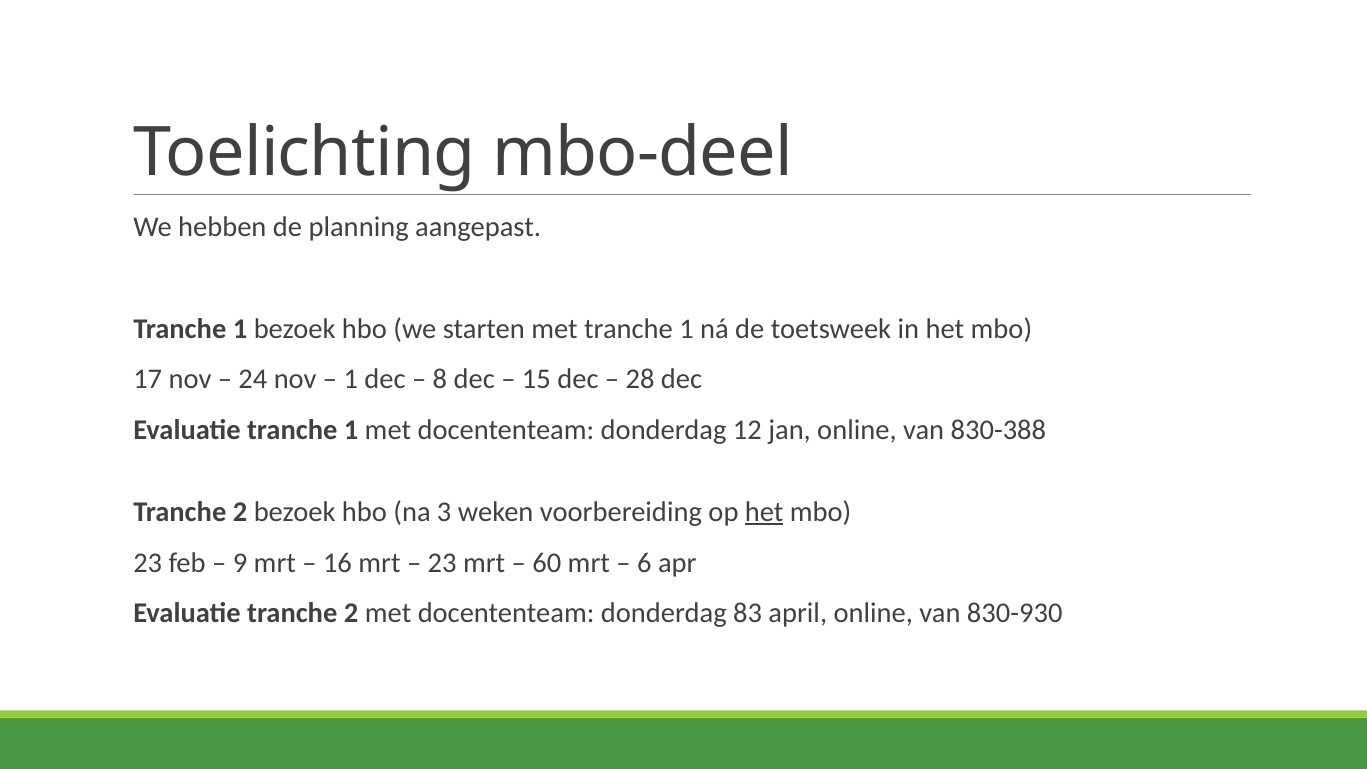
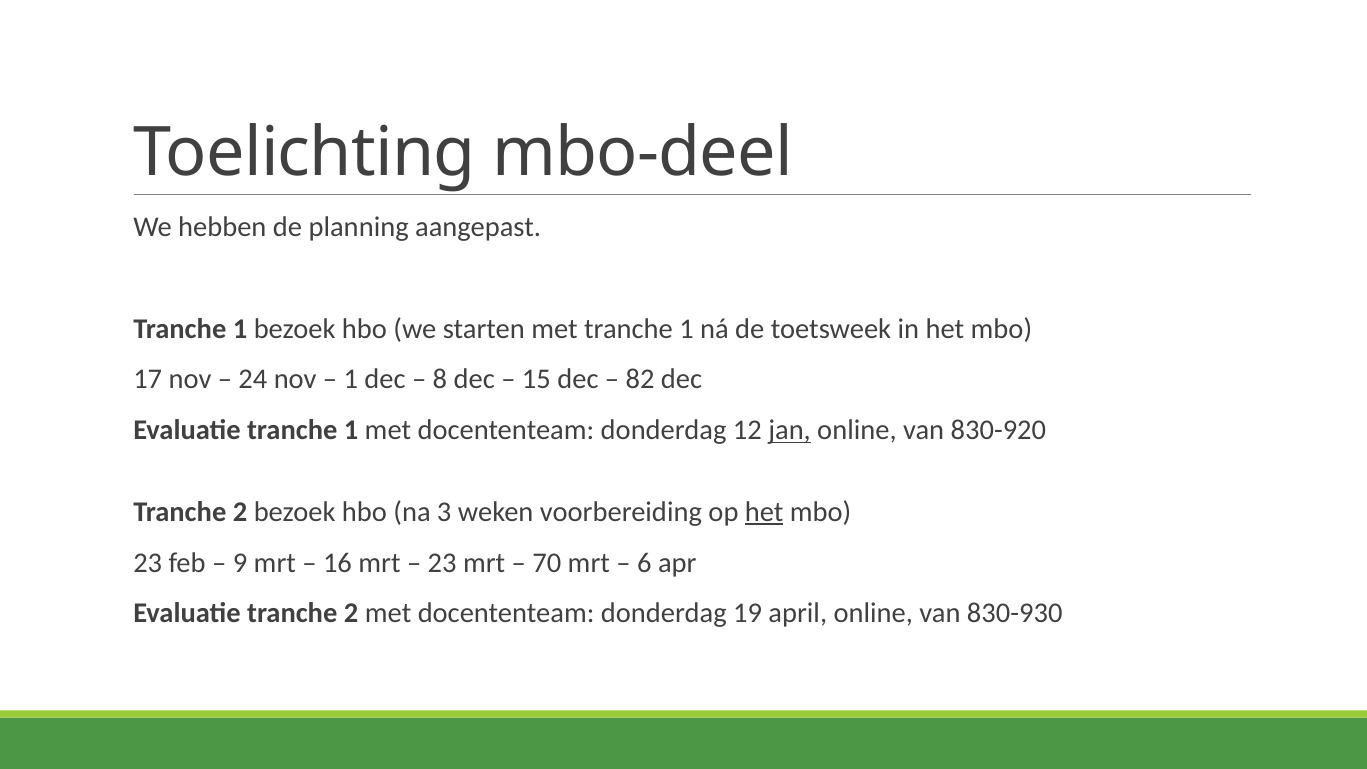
28: 28 -> 82 (640, 380)
jan underline: none -> present (790, 430)
830-388: 830-388 -> 830-920 (998, 430)
60: 60 -> 70 (547, 563)
83: 83 -> 19 (748, 613)
